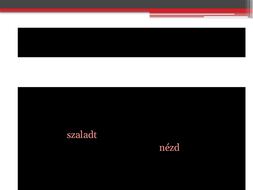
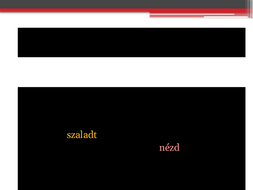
szaladt colour: pink -> yellow (82, 135)
